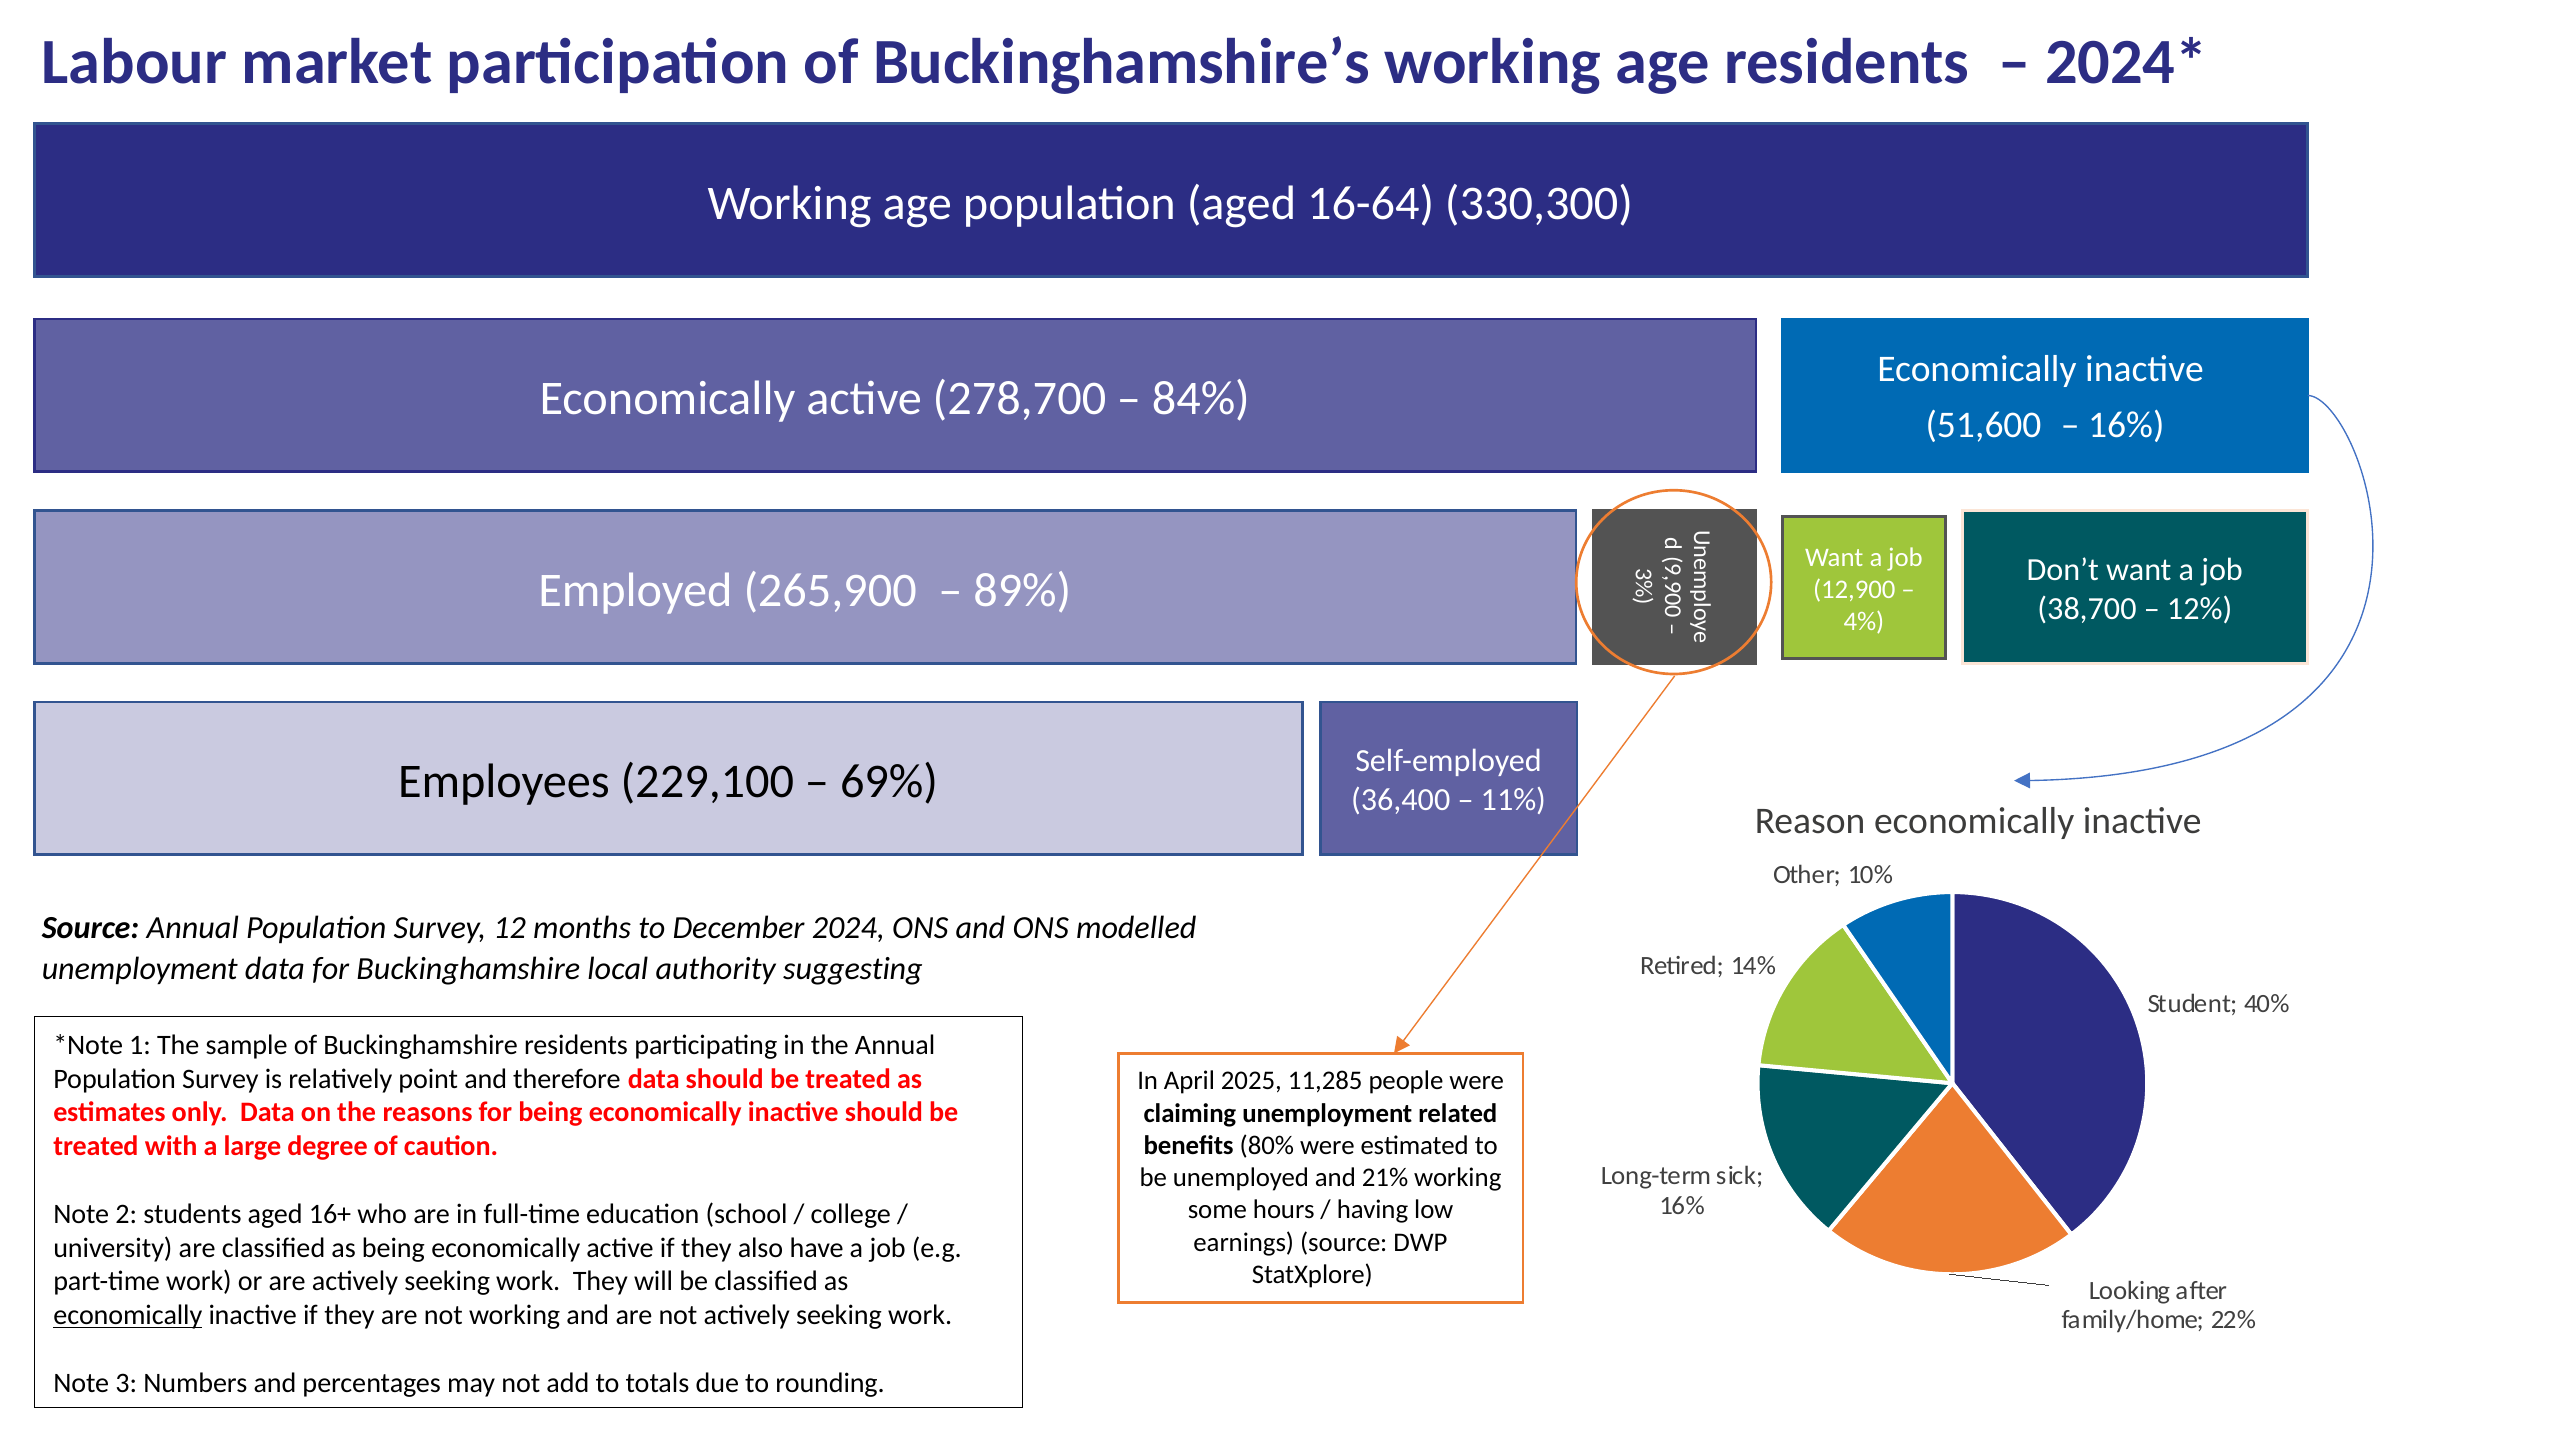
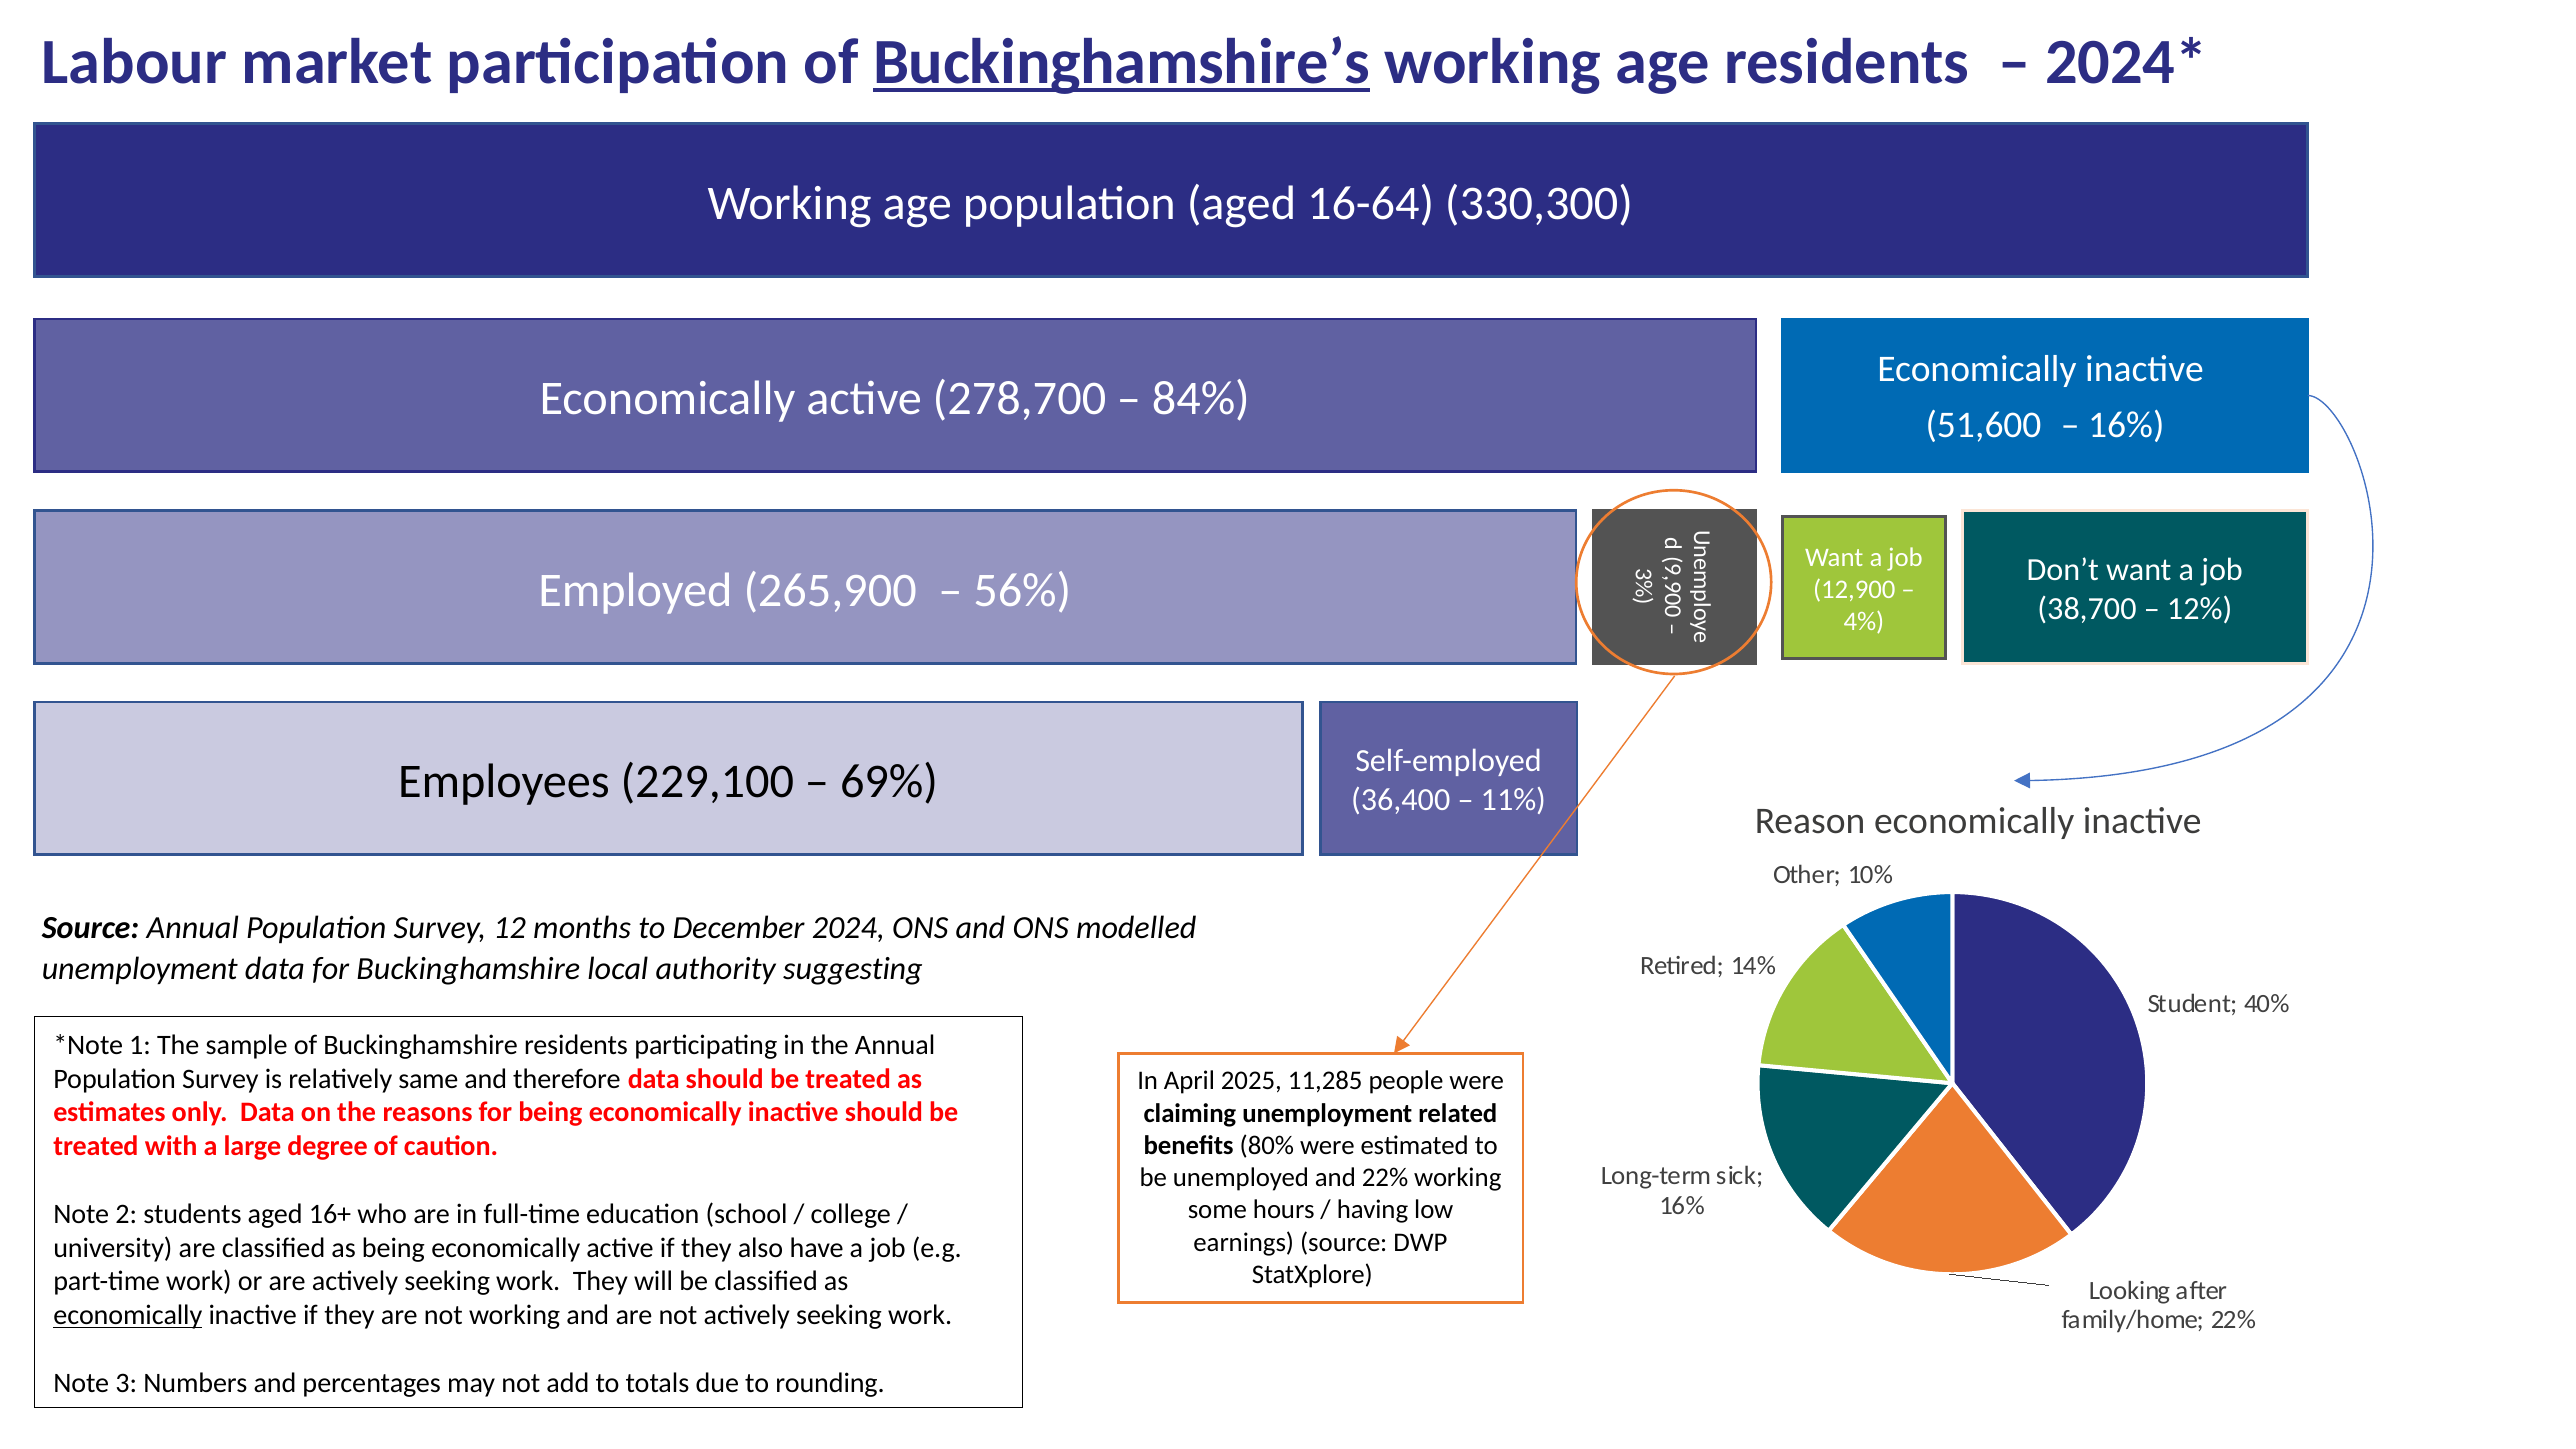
Buckinghamshire’s underline: none -> present (1122, 63)
89%: 89% -> 56% (1022, 590)
point: point -> same (428, 1079)
and 21%: 21% -> 22% (1385, 1178)
